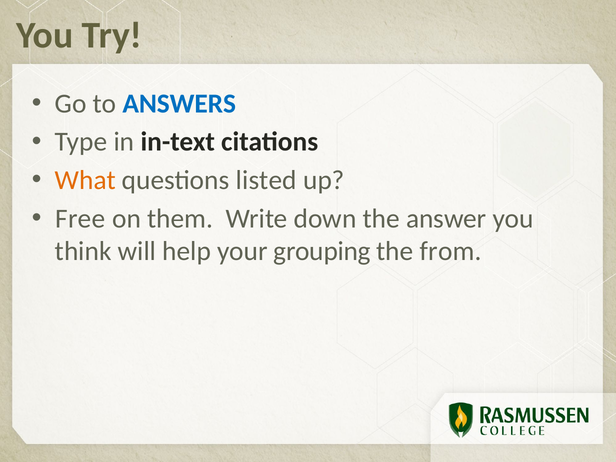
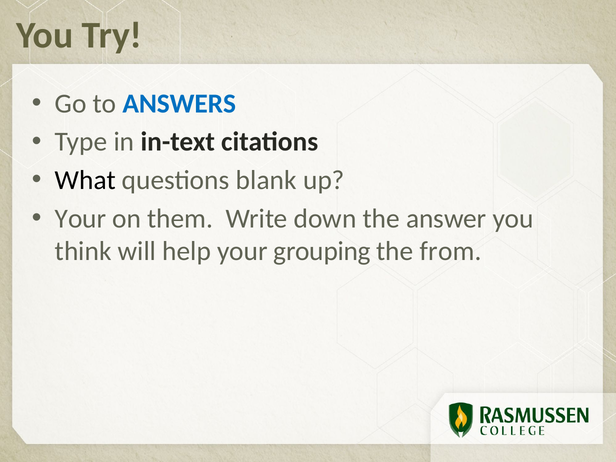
What colour: orange -> black (85, 180)
listed: listed -> blank (266, 180)
Free: Free -> Your (81, 219)
